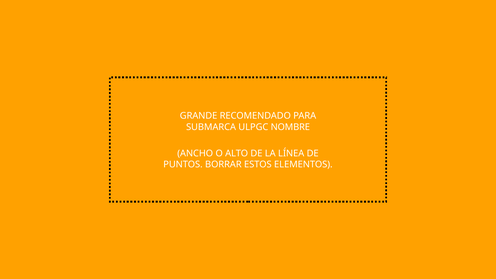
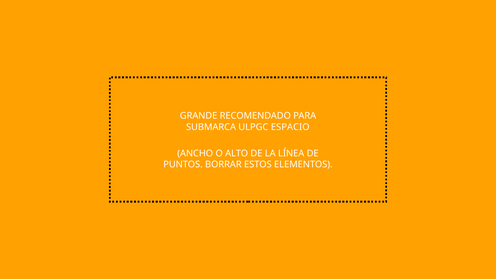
NOMBRE: NOMBRE -> ESPACIO (290, 127)
